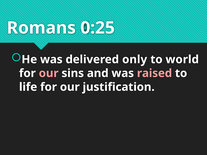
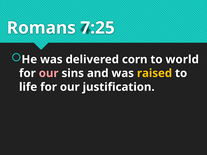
0:25: 0:25 -> 7:25 (98, 28)
only: only -> corn (135, 60)
raised colour: pink -> yellow (155, 73)
